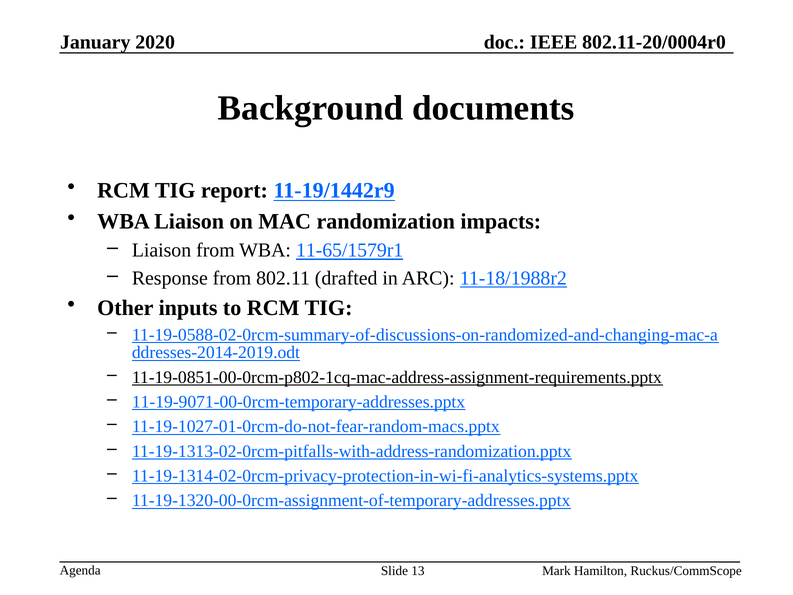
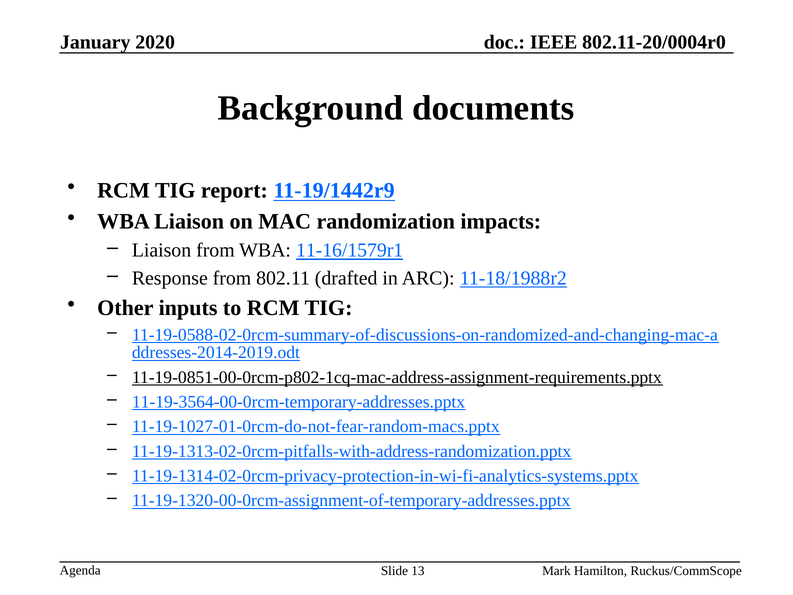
11-65/1579r1: 11-65/1579r1 -> 11-16/1579r1 (350, 250)
11-19-9071-00-0rcm-temporary-addresses.pptx: 11-19-9071-00-0rcm-temporary-addresses.pptx -> 11-19-3564-00-0rcm-temporary-addresses.pptx (299, 402)
